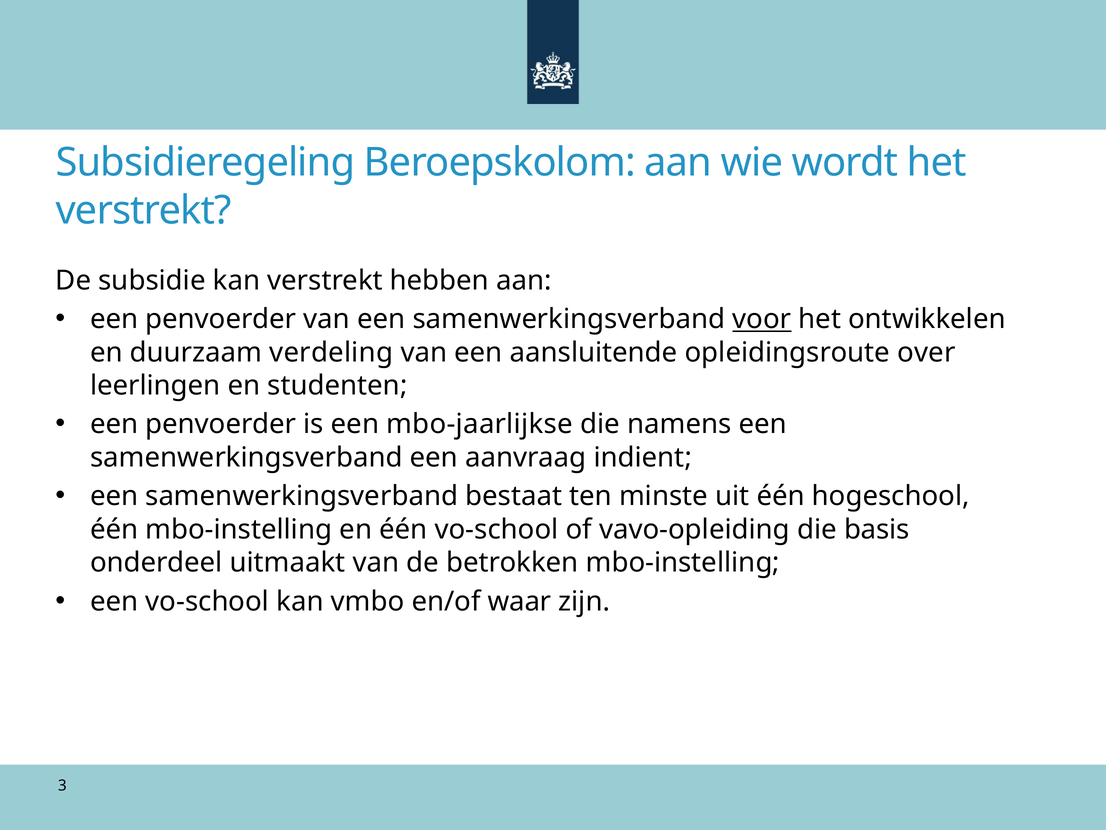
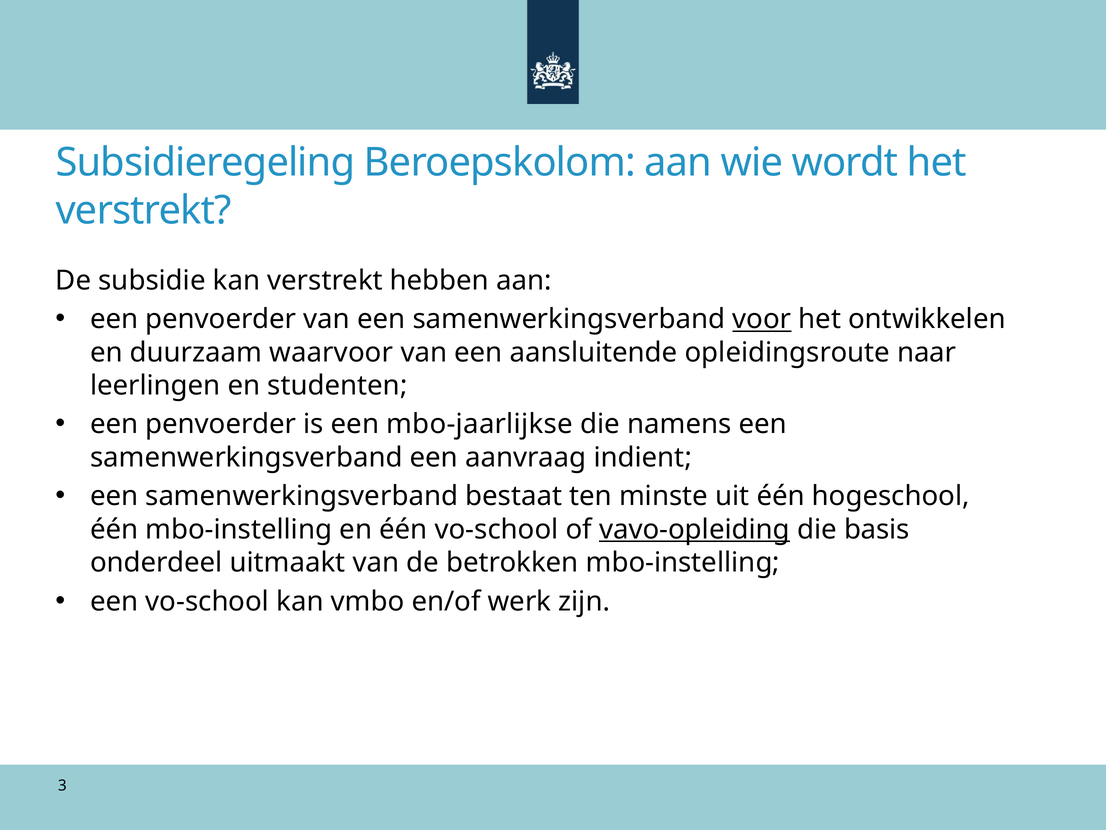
verdeling: verdeling -> waarvoor (331, 352)
over: over -> naar (927, 352)
vavo-opleiding underline: none -> present (694, 529)
waar: waar -> werk (519, 601)
